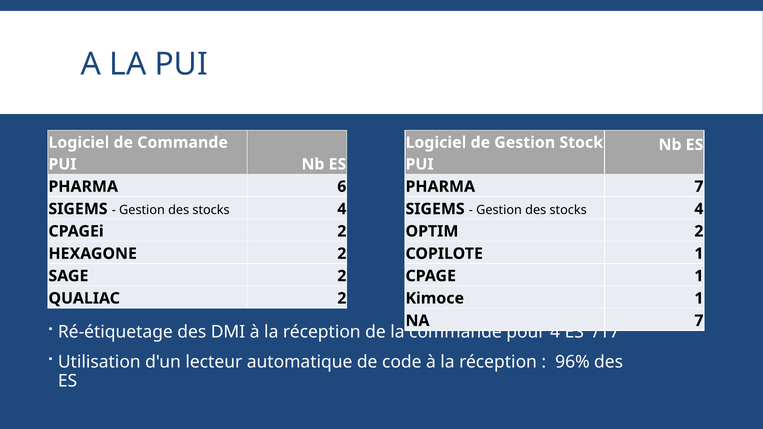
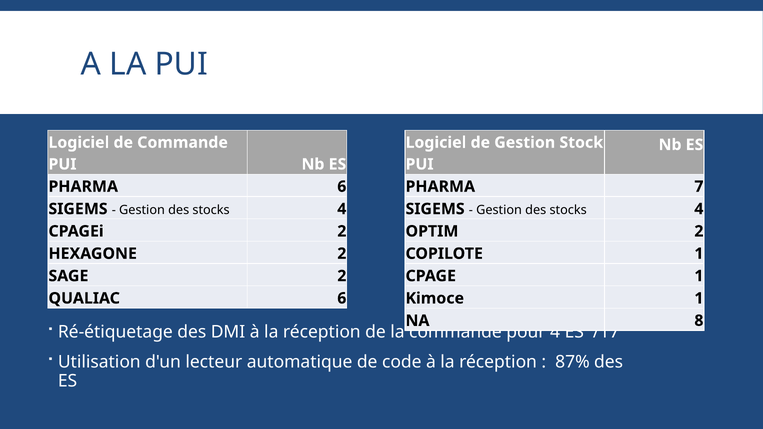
QUALIAC 2: 2 -> 6 (342, 298)
7: 7 -> 8 (699, 321)
96%: 96% -> 87% (572, 362)
